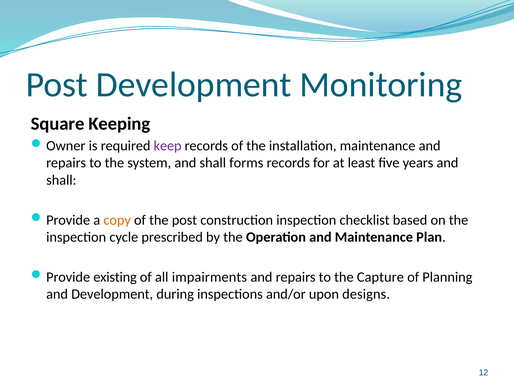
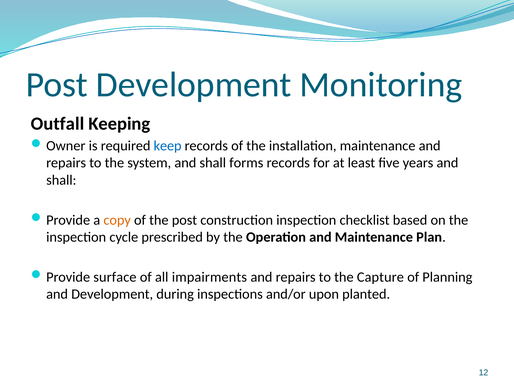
Square: Square -> Outfall (58, 124)
keep colour: purple -> blue (168, 146)
existing: existing -> surface (115, 277)
designs: designs -> planted (366, 295)
